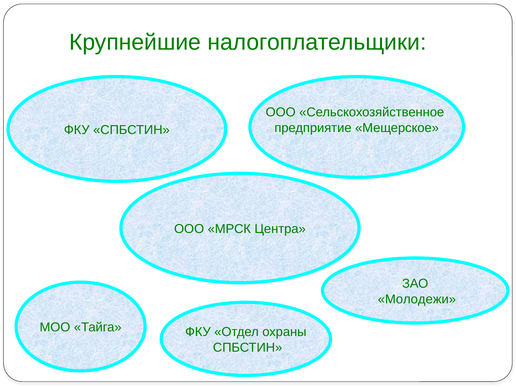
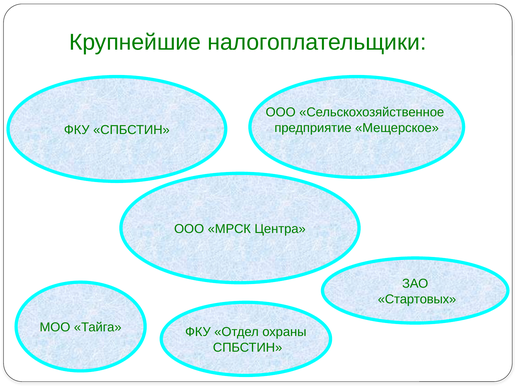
Молодежи: Молодежи -> Стартовых (417, 299)
